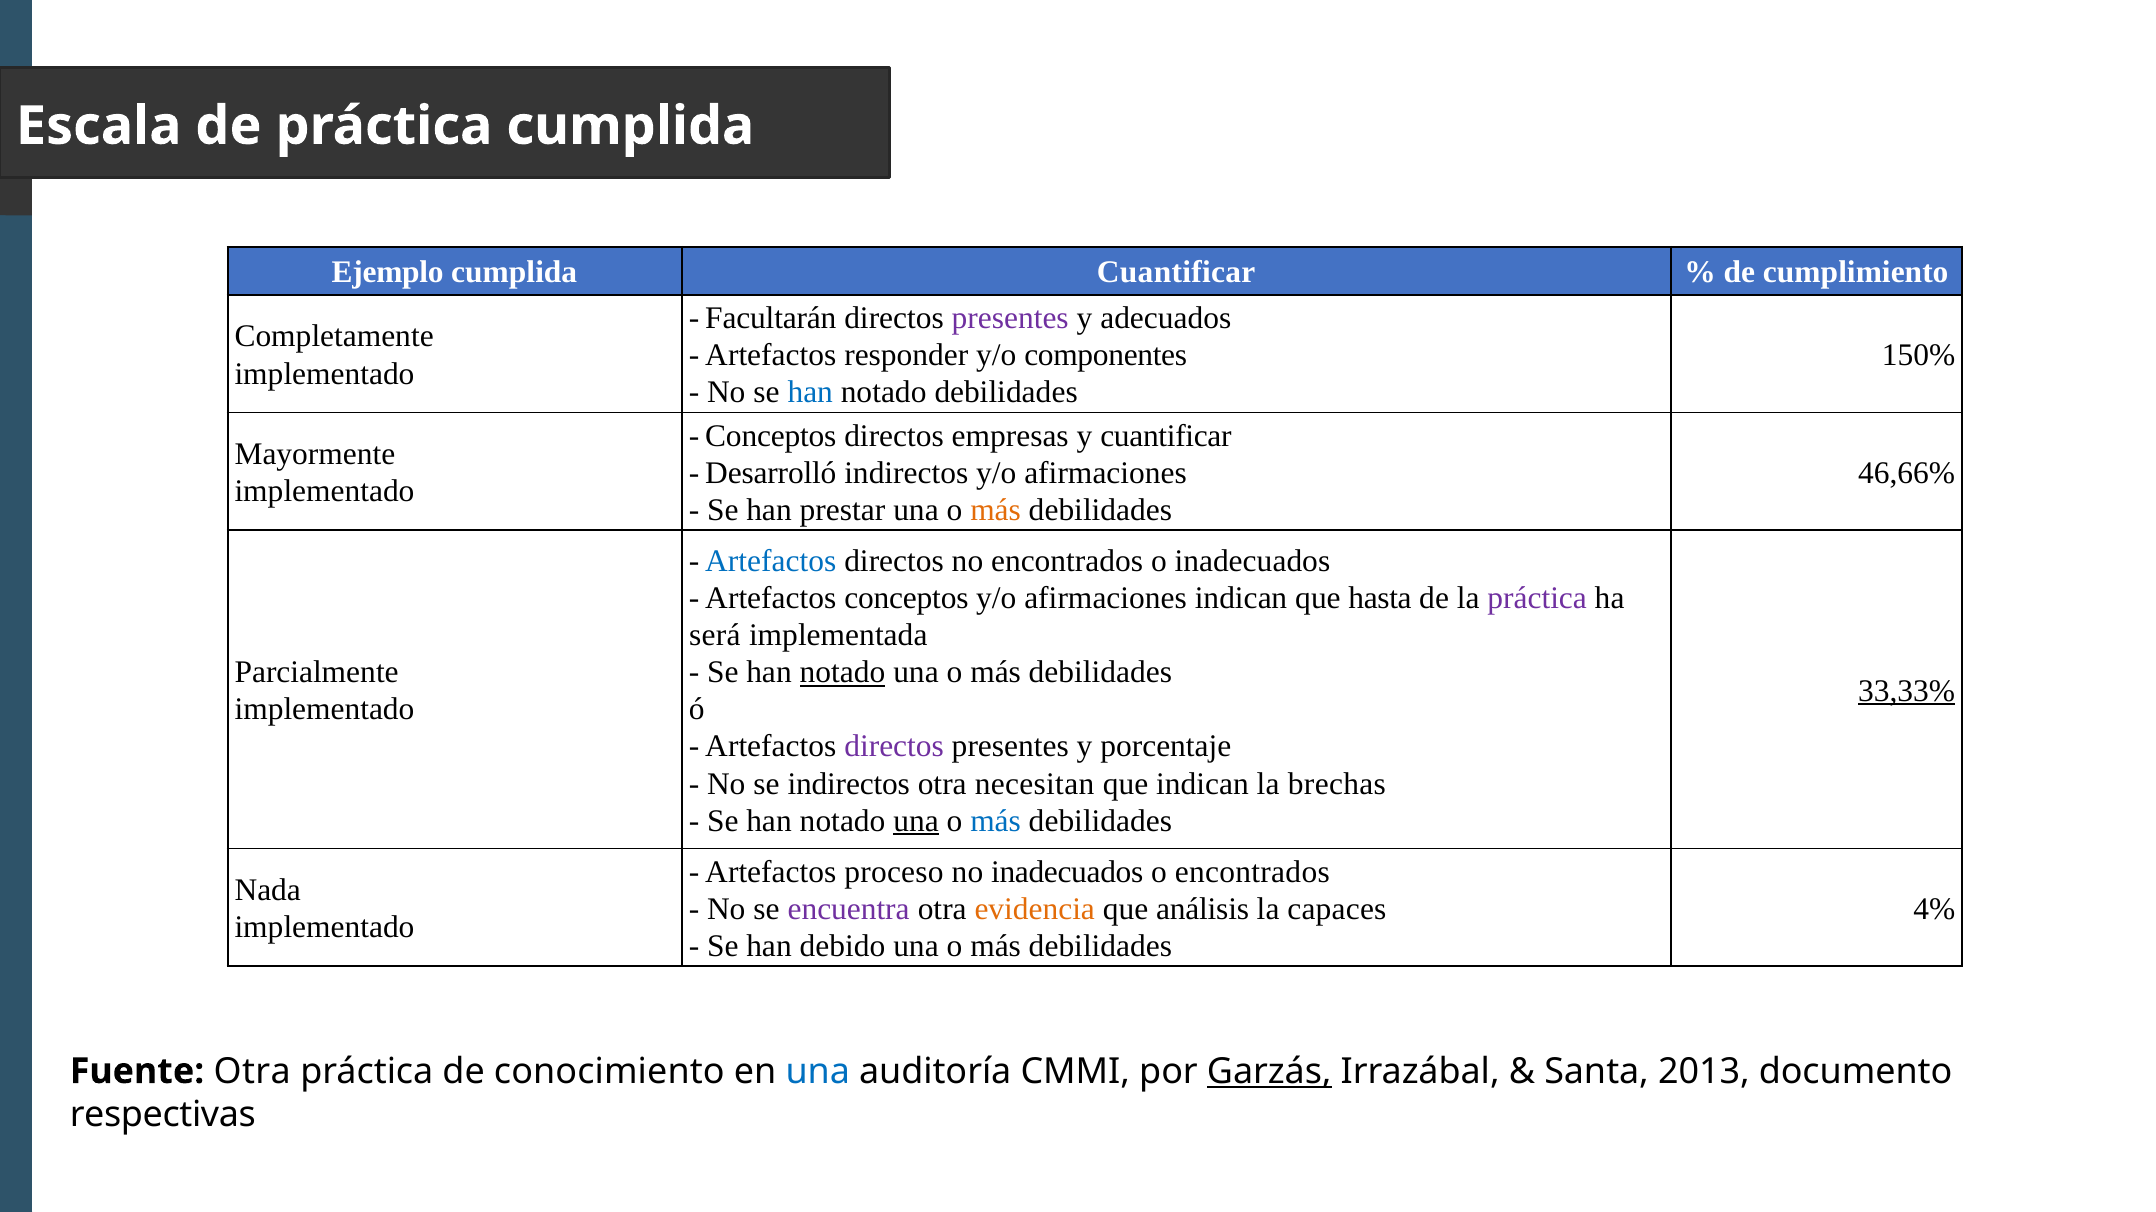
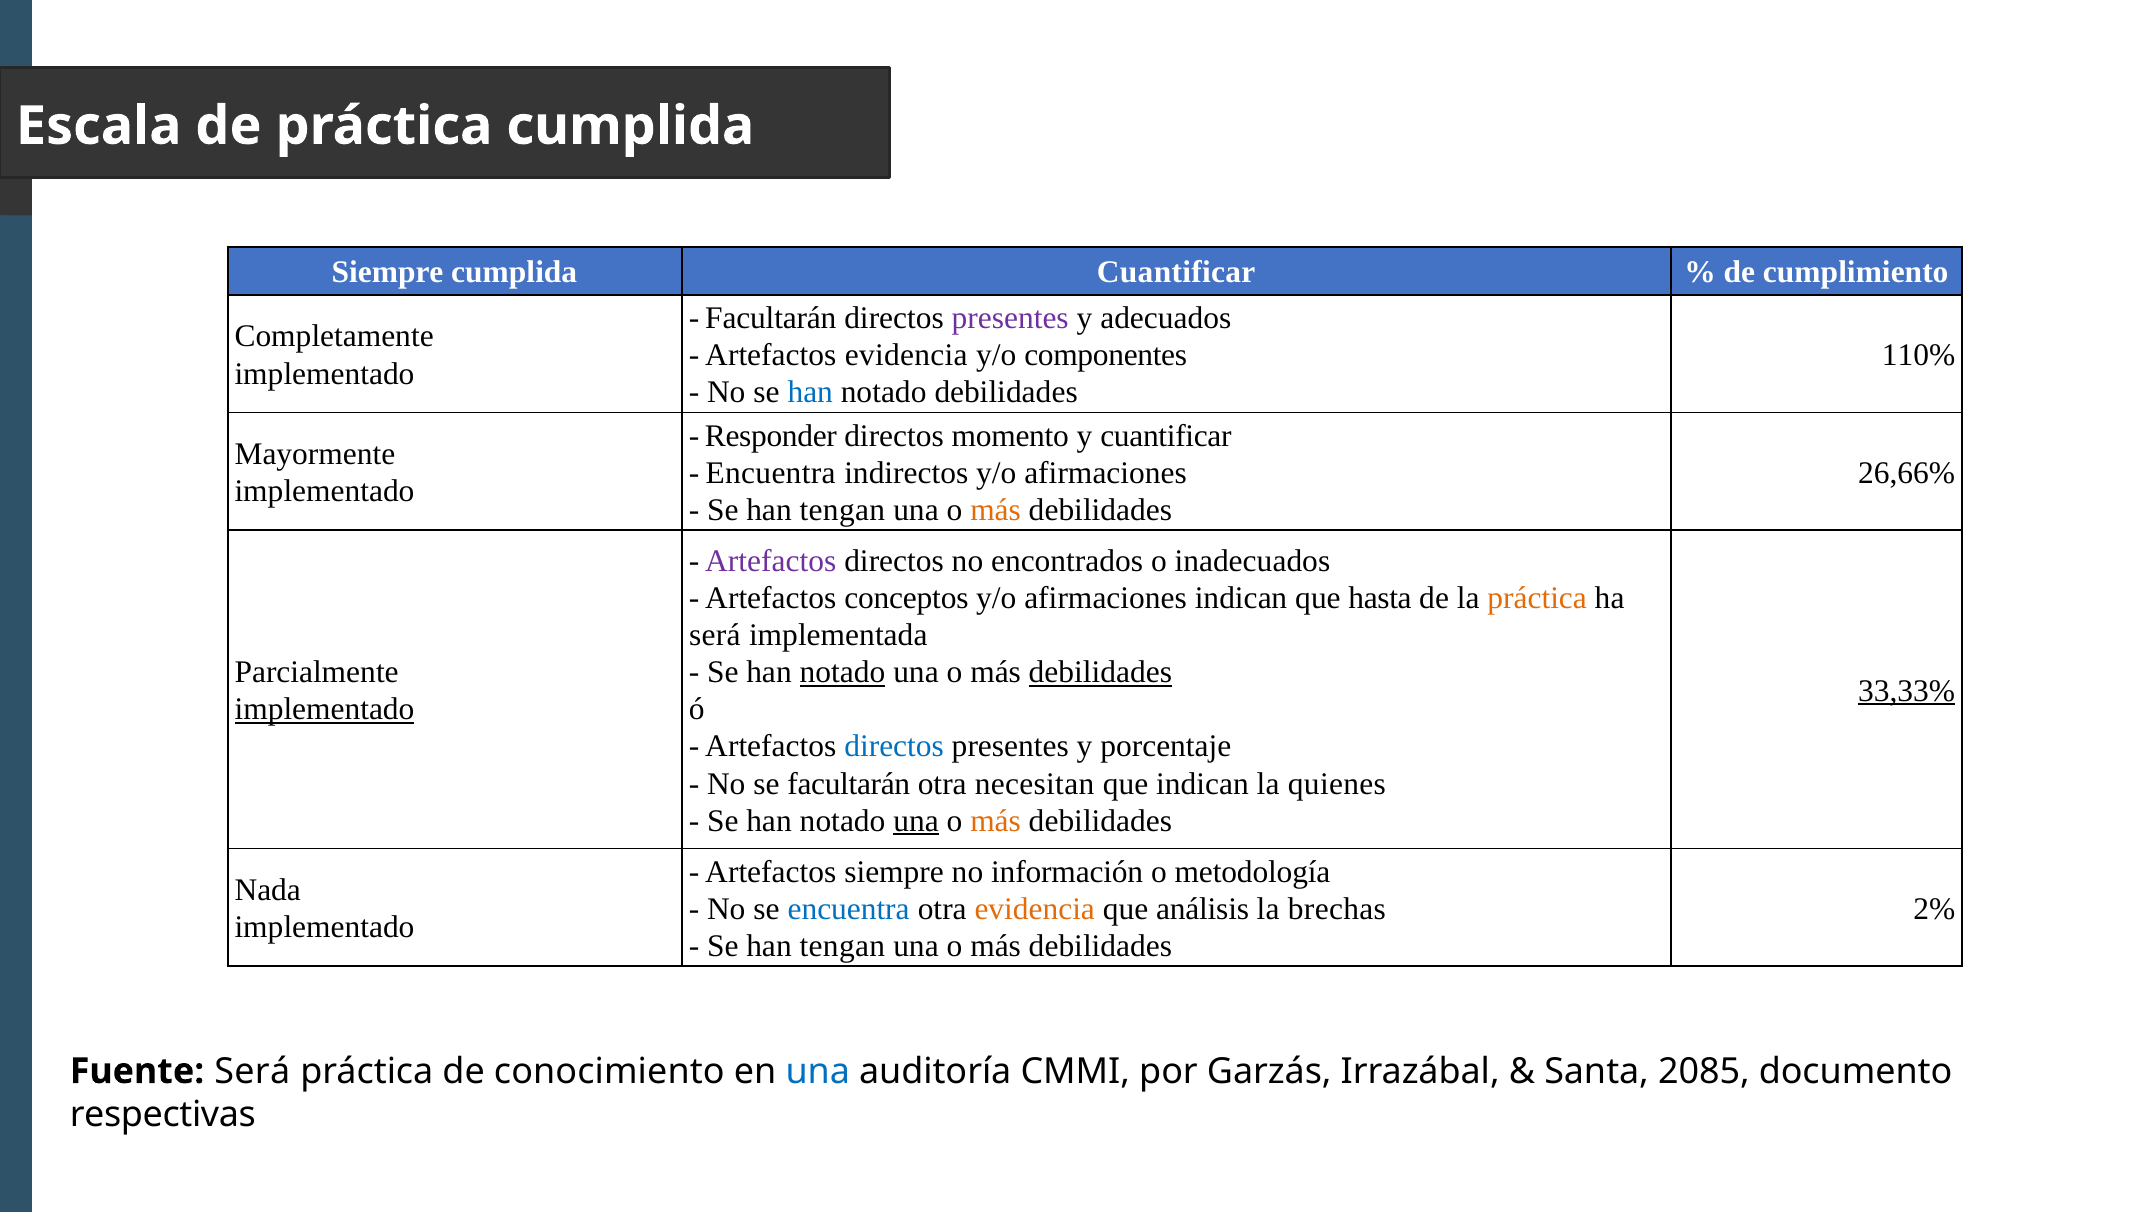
Ejemplo: Ejemplo -> Siempre (388, 272)
Artefactos responder: responder -> evidencia (906, 355)
150%: 150% -> 110% (1919, 355)
Conceptos: Conceptos -> Responder (771, 436)
empresas: empresas -> momento (1010, 436)
Desarrolló: Desarrolló -> Encuentra (771, 473)
46,66%: 46,66% -> 26,66% (1907, 473)
prestar: prestar -> tengan (842, 510)
Artefactos colour: blue -> purple (771, 561)
práctica colour: purple -> orange (1537, 598)
debilidades underline: none -> present (1100, 673)
implementado underline: none -> present (325, 710)
directos colour: purple -> blue (894, 747)
se indirectos: indirectos -> facultarán (849, 784)
brechas: brechas -> quienes (1337, 784)
más colour: blue -> orange (996, 821)
Artefactos proceso: proceso -> siempre (894, 872)
no inadecuados: inadecuados -> información (1067, 872)
o encontrados: encontrados -> metodología (1253, 872)
encuentra colour: purple -> blue (849, 909)
capaces: capaces -> brechas (1337, 909)
4%: 4% -> 2% (1934, 909)
debido: debido -> tengan (842, 947)
Fuente Otra: Otra -> Será (252, 1072)
Garzás underline: present -> none (1269, 1072)
2013: 2013 -> 2085 (1704, 1072)
